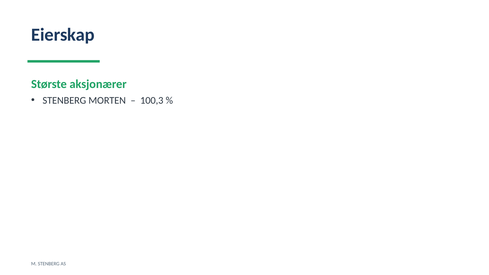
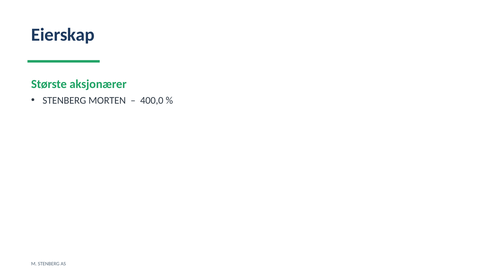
100,3: 100,3 -> 400,0 (152, 101)
